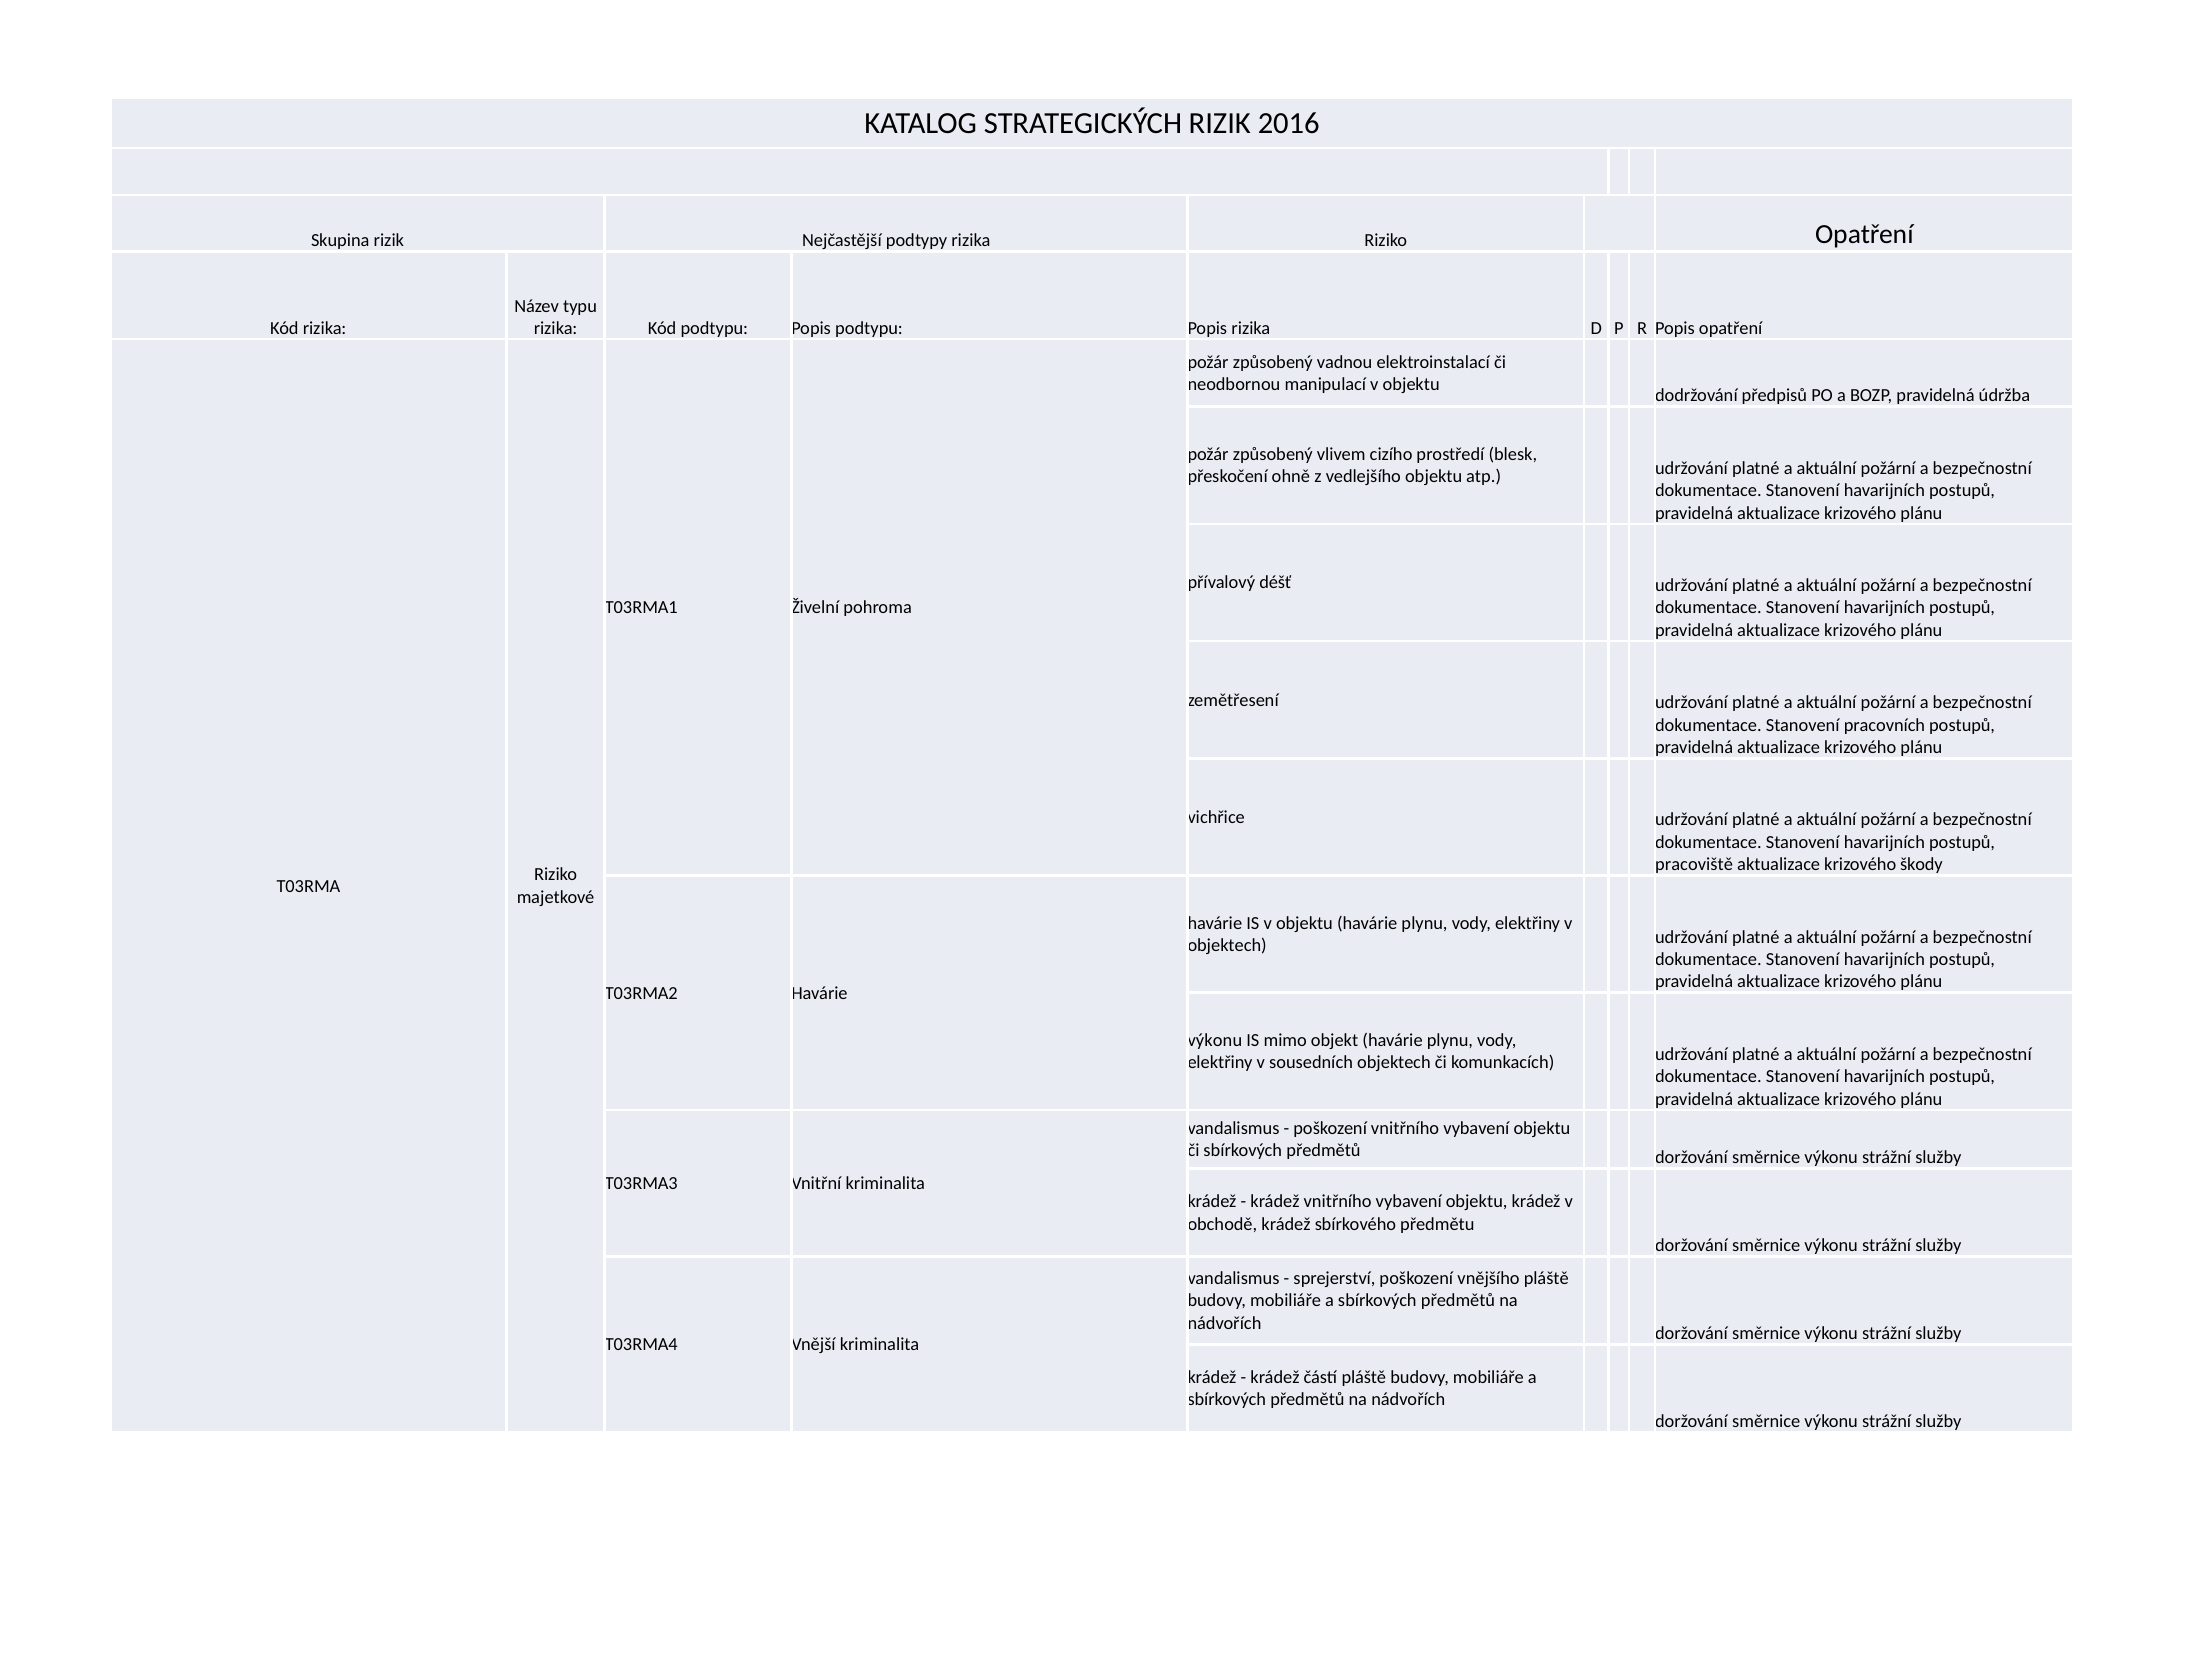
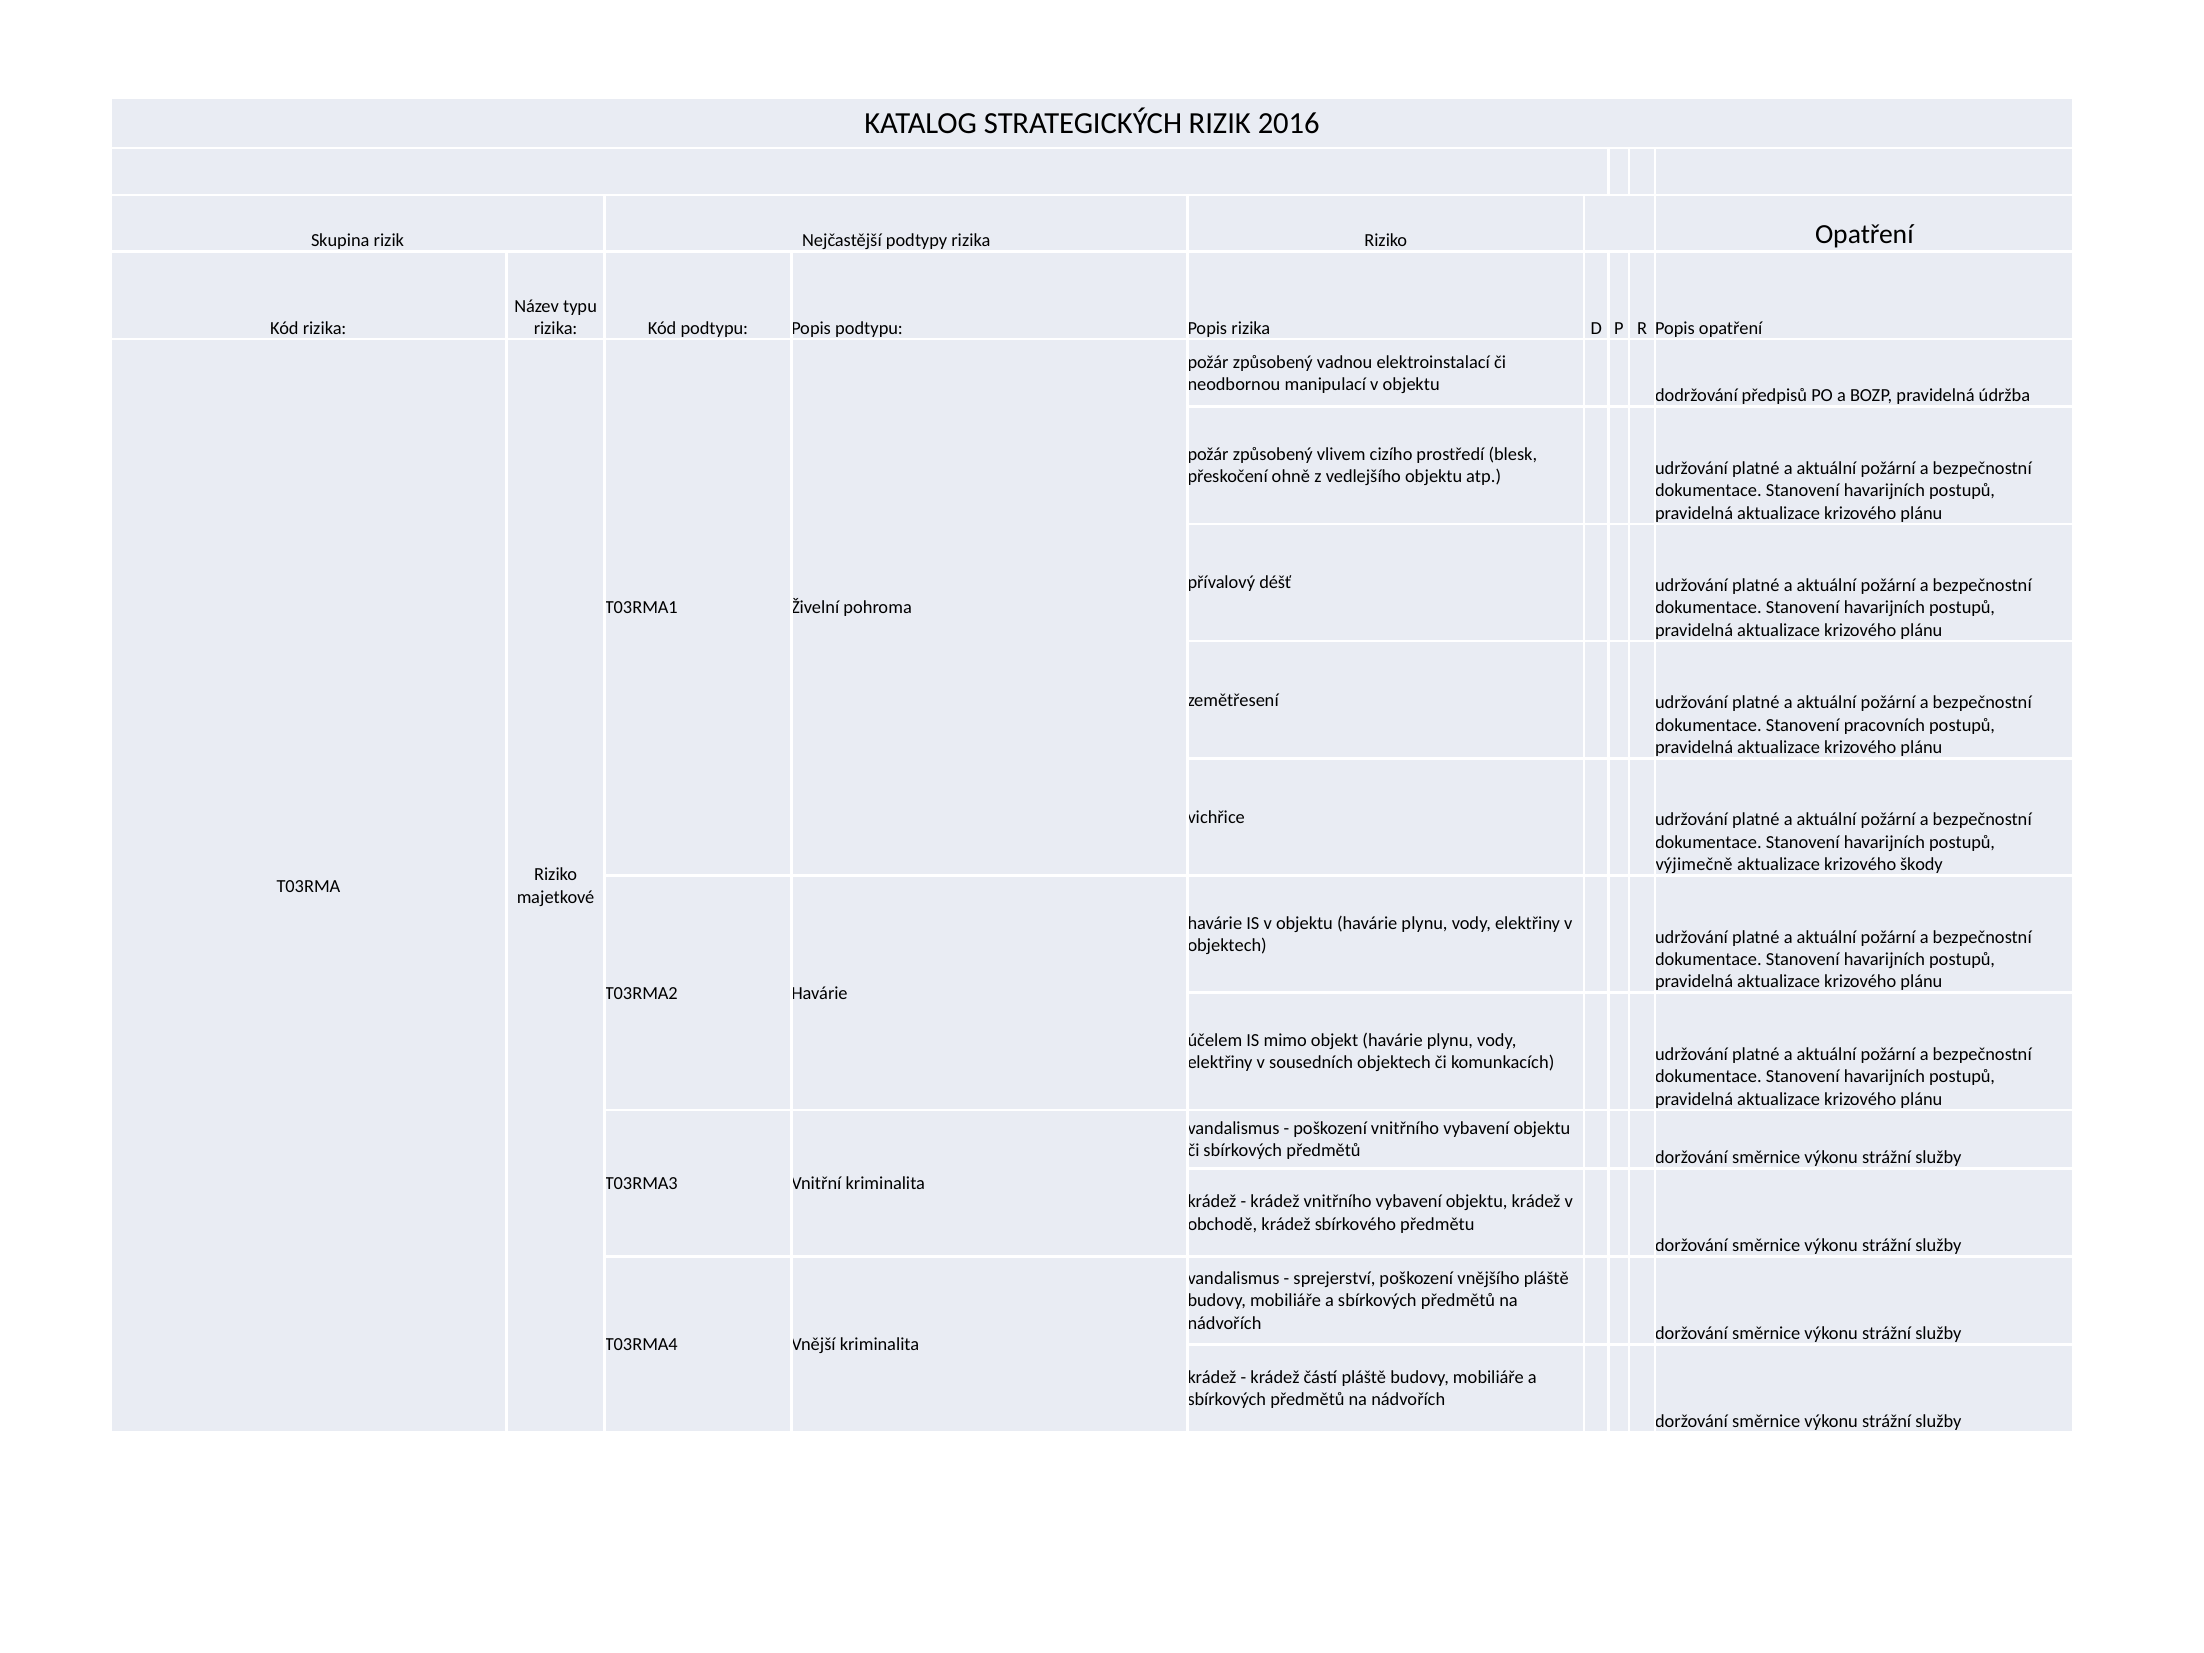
pracoviště: pracoviště -> výjimečně (1694, 865)
výkonu: výkonu -> účelem (1215, 1040)
